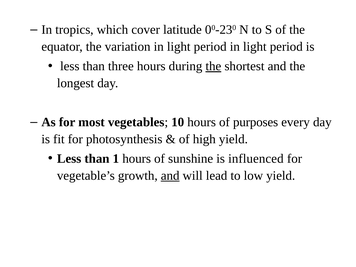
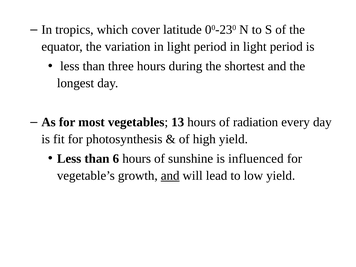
the underline: present -> none (213, 66)
10: 10 -> 13 (178, 122)
purposes: purposes -> radiation (256, 122)
1: 1 -> 6 (116, 159)
